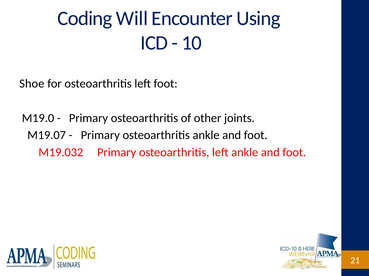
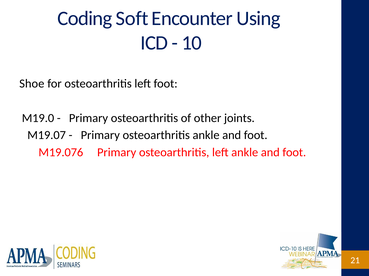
Will: Will -> Soft (132, 18)
M19.032: M19.032 -> M19.076 (61, 153)
